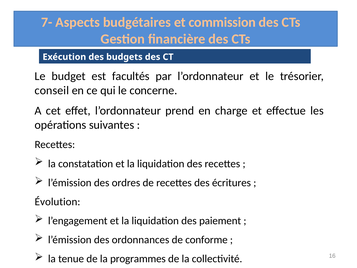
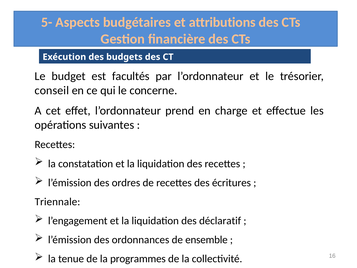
7-: 7- -> 5- (47, 22)
commission: commission -> attributions (222, 22)
Évolution: Évolution -> Triennale (57, 202)
paiement: paiement -> déclaratif (220, 221)
conforme: conforme -> ensemble (206, 240)
